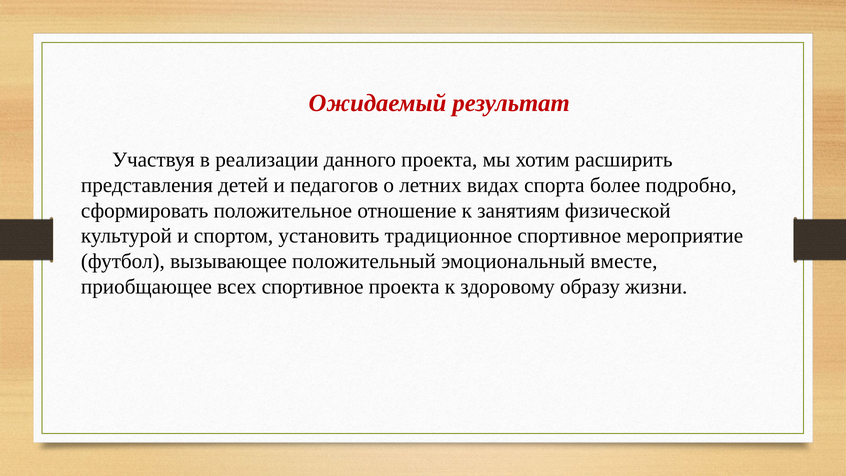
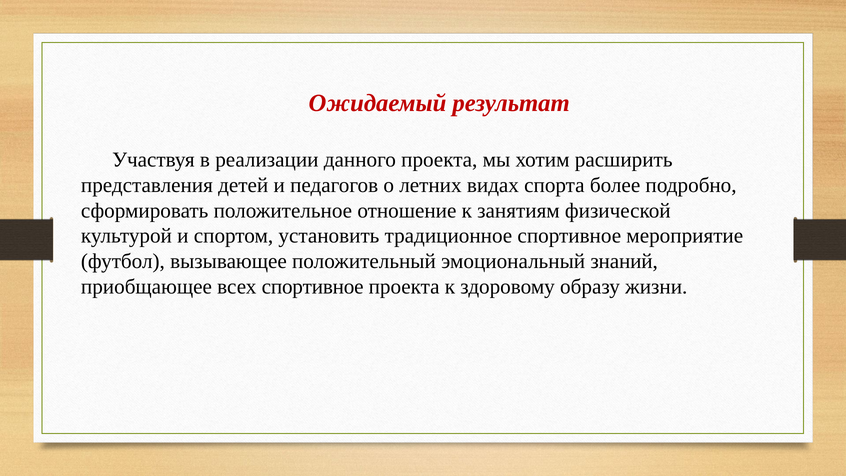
вместе: вместе -> знаний (624, 261)
